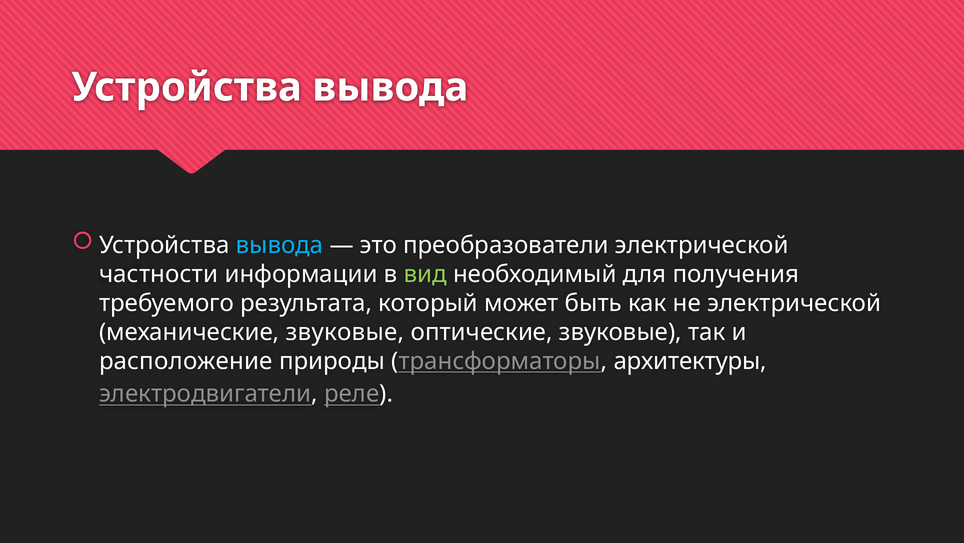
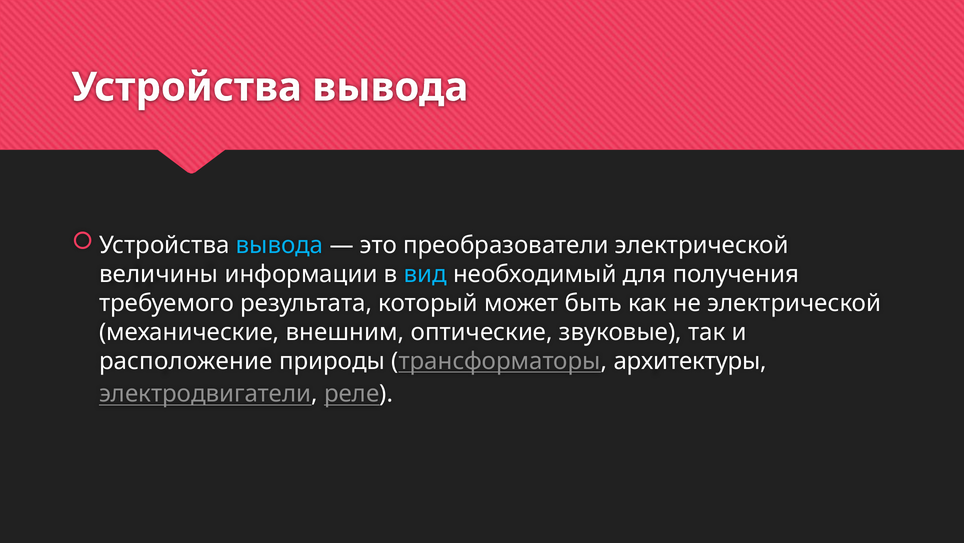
частности: частности -> величины (159, 274)
вид colour: light green -> light blue (425, 274)
механические звуковые: звуковые -> внешним (345, 332)
